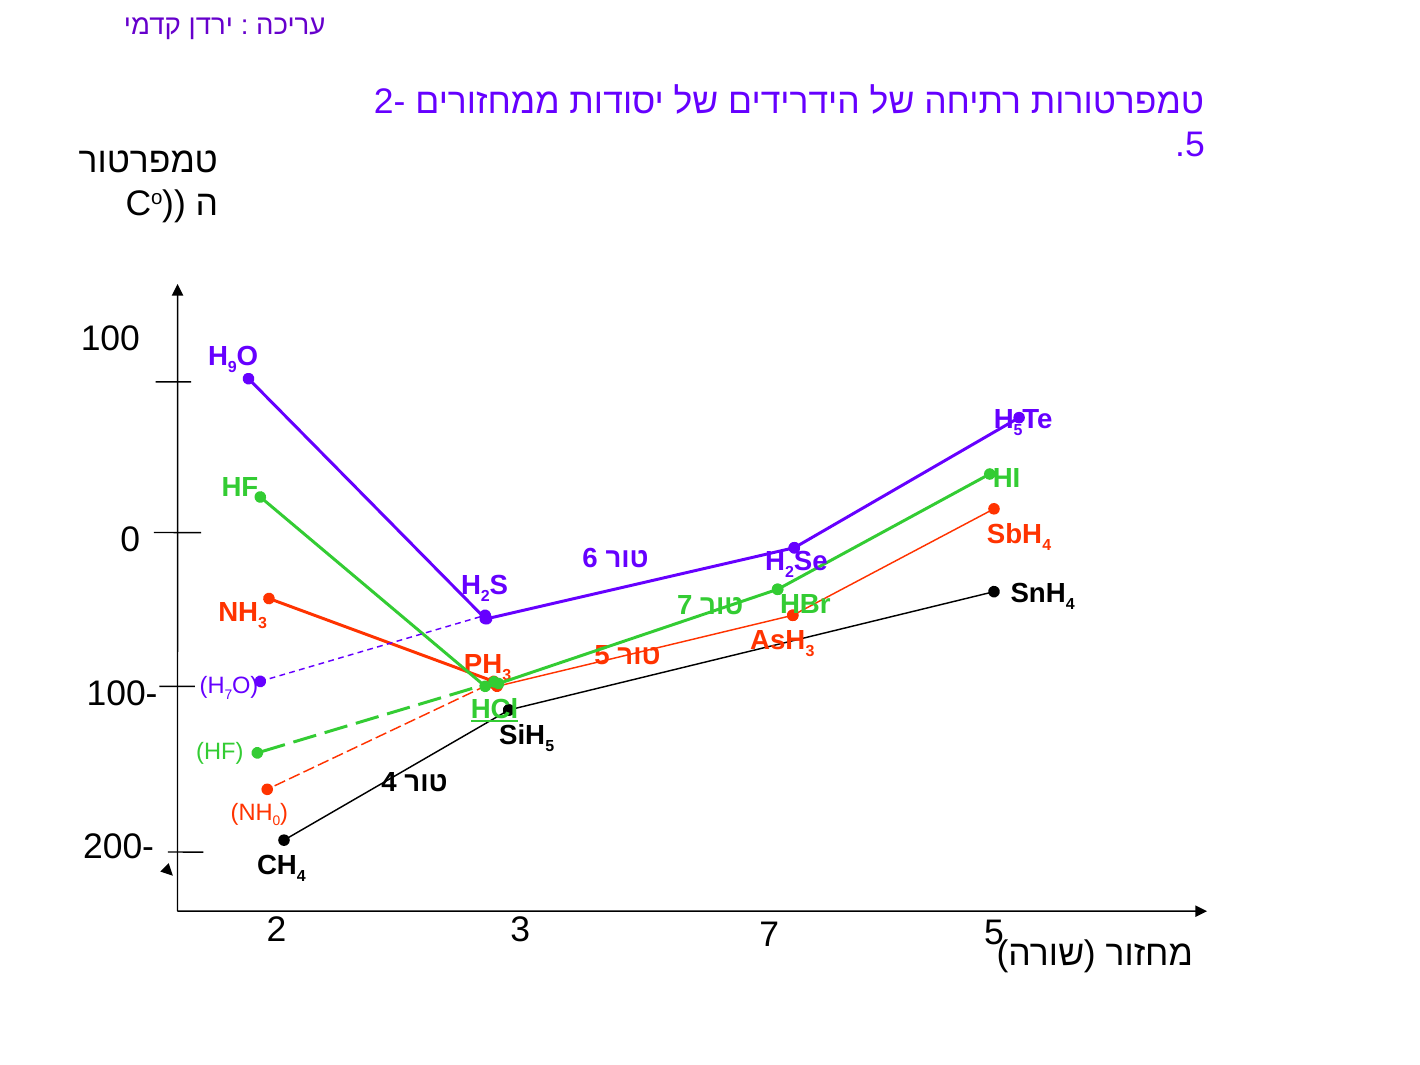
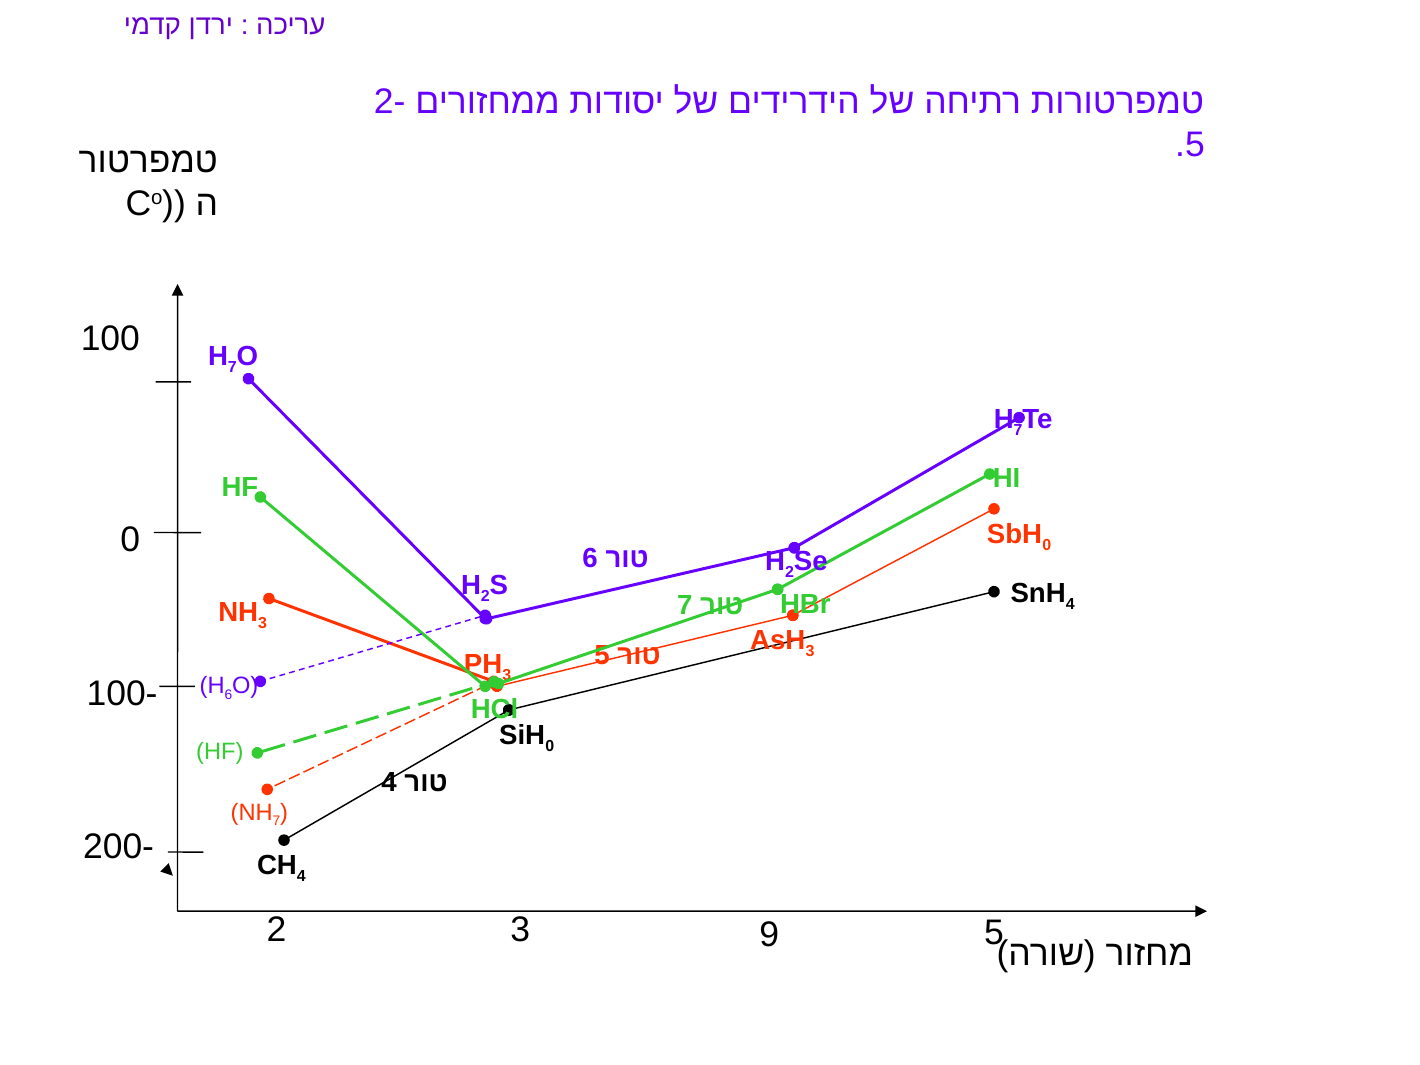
9: 9 -> 7 (232, 368)
5: 5 -> 7 (1018, 430)
4: 4 -> 0 (1047, 545)
7: 7 -> 6 (228, 695)
HCl underline: present -> none (495, 709)
5: 5 -> 0 (550, 746)
0: 0 -> 7 (276, 821)
3 7: 7 -> 9 (769, 935)
